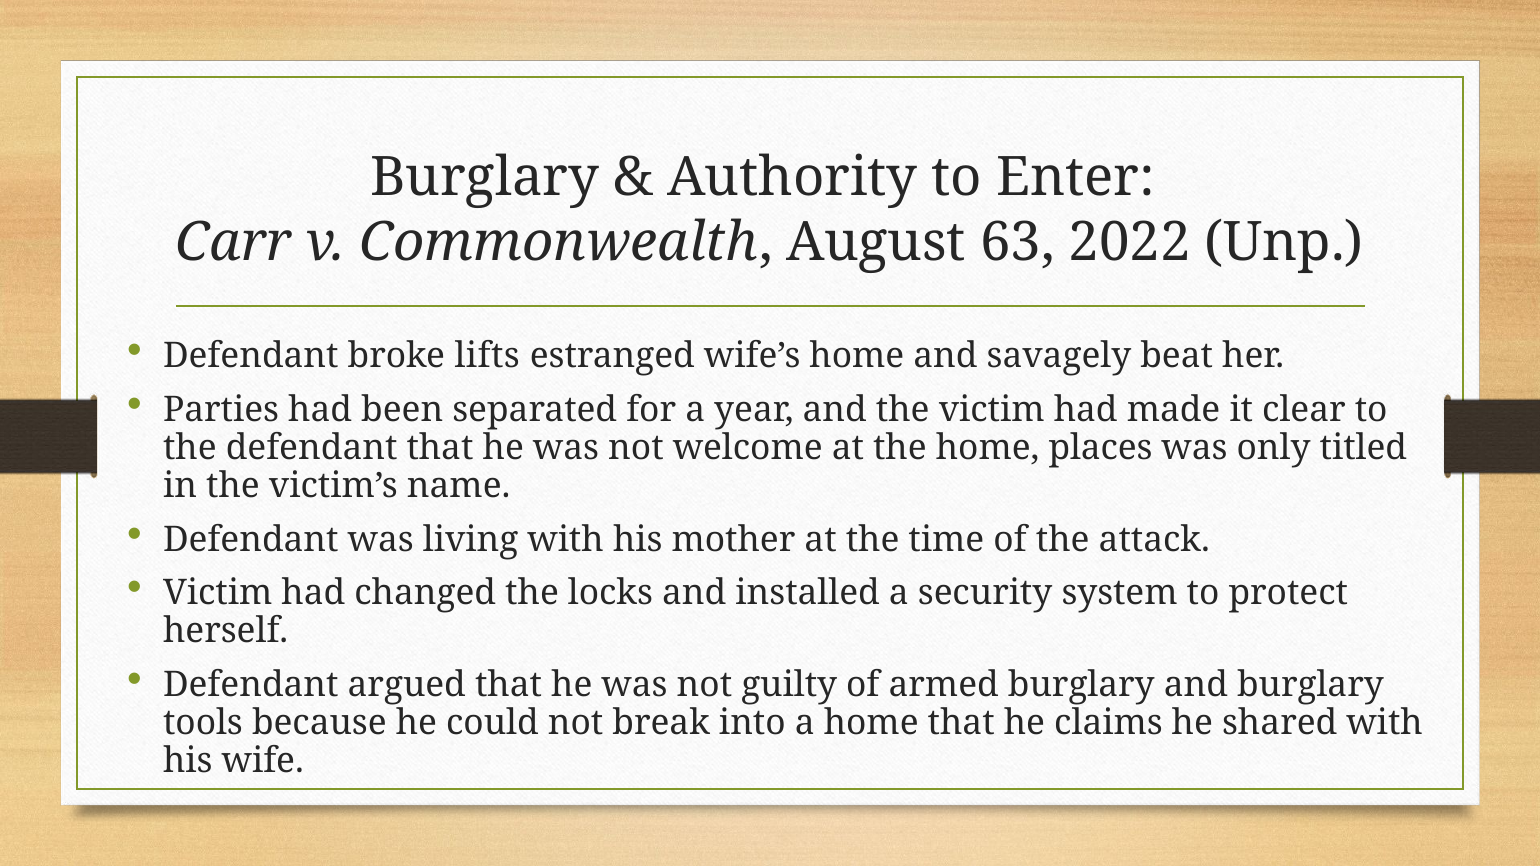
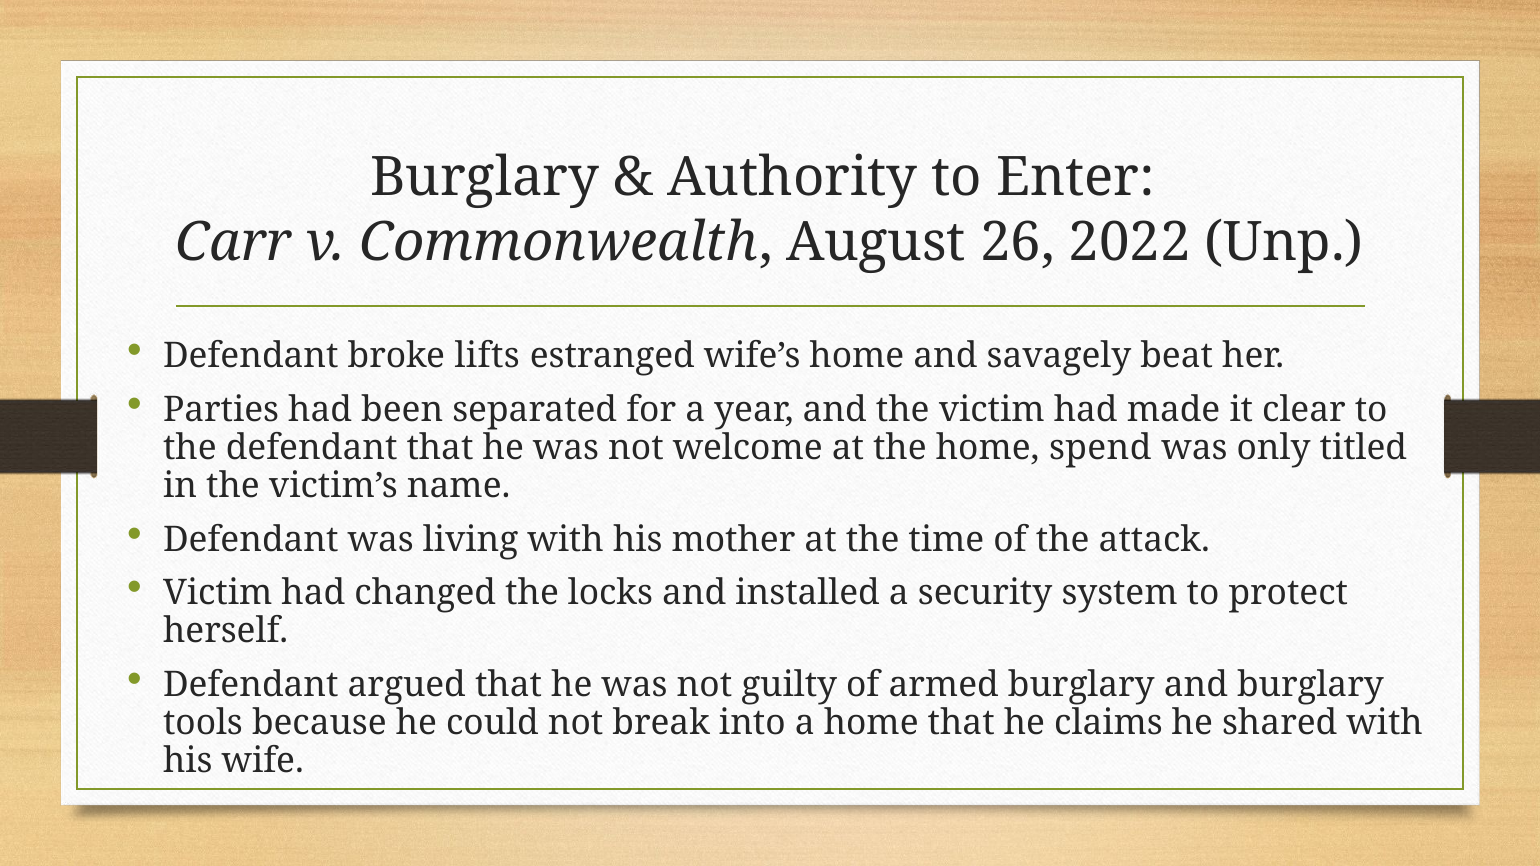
63: 63 -> 26 (1017, 243)
places: places -> spend (1100, 448)
